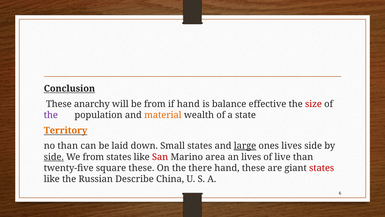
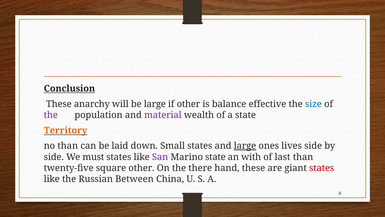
be from: from -> large (155, 104)
if hand: hand -> other (188, 104)
size colour: red -> blue (313, 104)
material colour: orange -> purple (163, 115)
side underline: present -> none (54, 157)
We from: from -> must (93, 157)
San colour: red -> purple (160, 157)
Marino area: area -> state (215, 157)
an lives: lives -> with (251, 157)
live: live -> last (282, 157)
square these: these -> other (141, 168)
Describe: Describe -> Between (134, 179)
